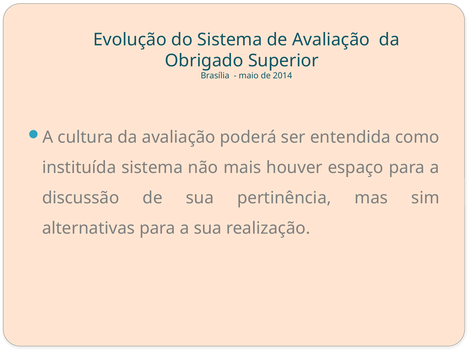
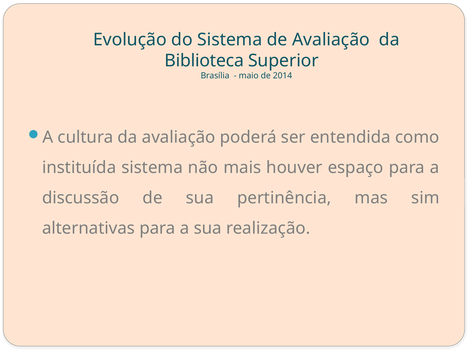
Obrigado: Obrigado -> Biblioteca (204, 61)
